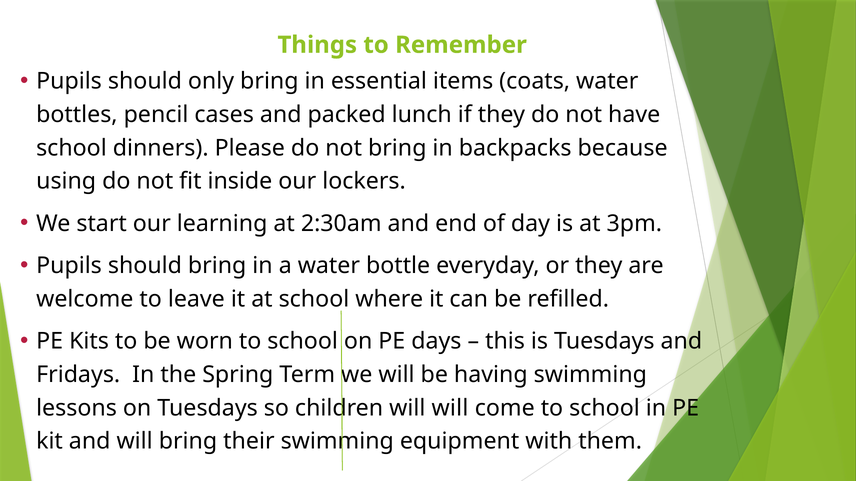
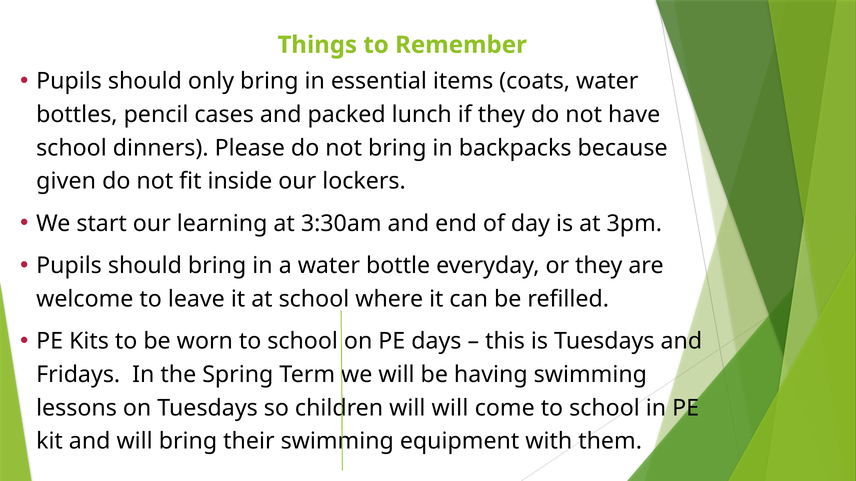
using: using -> given (66, 181)
2:30am: 2:30am -> 3:30am (341, 224)
